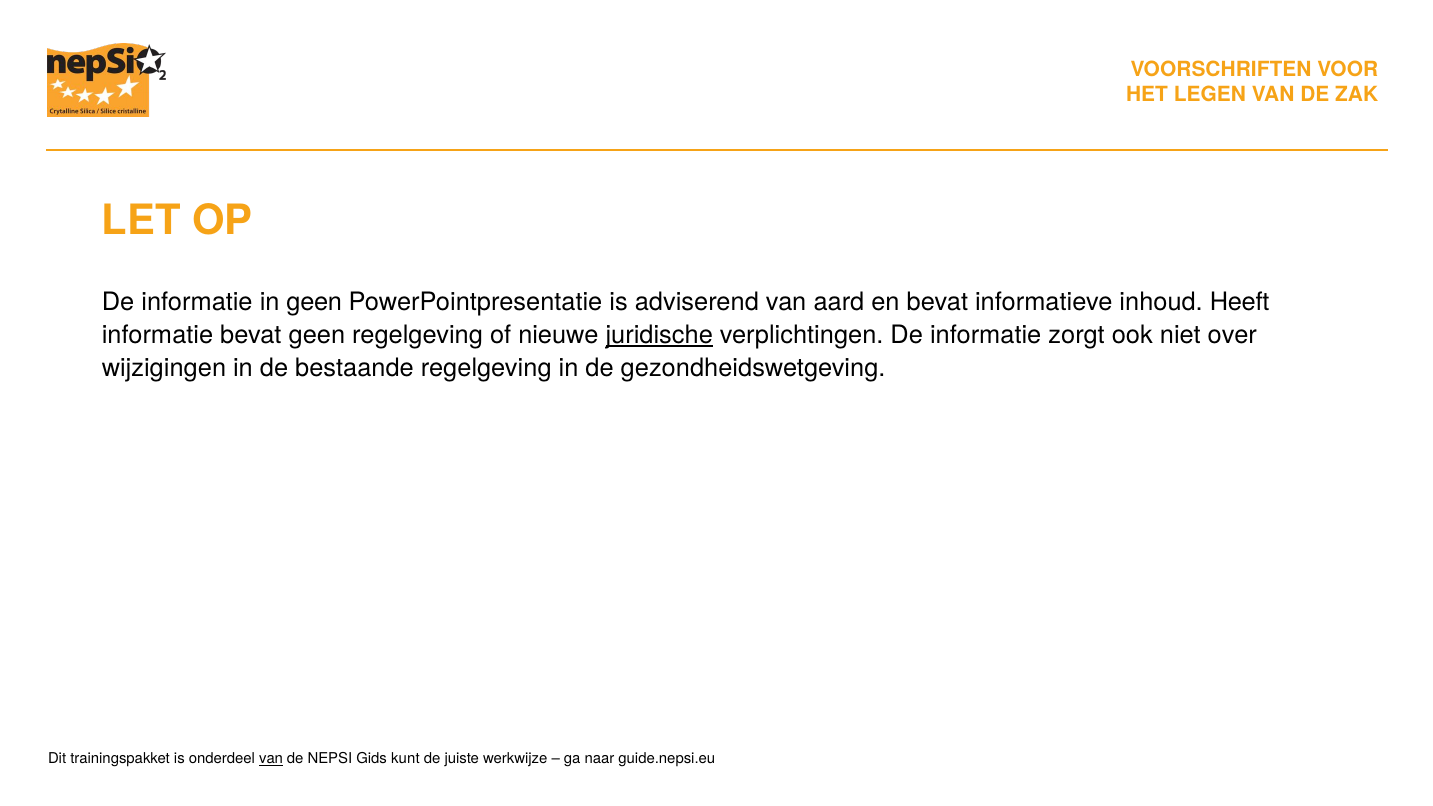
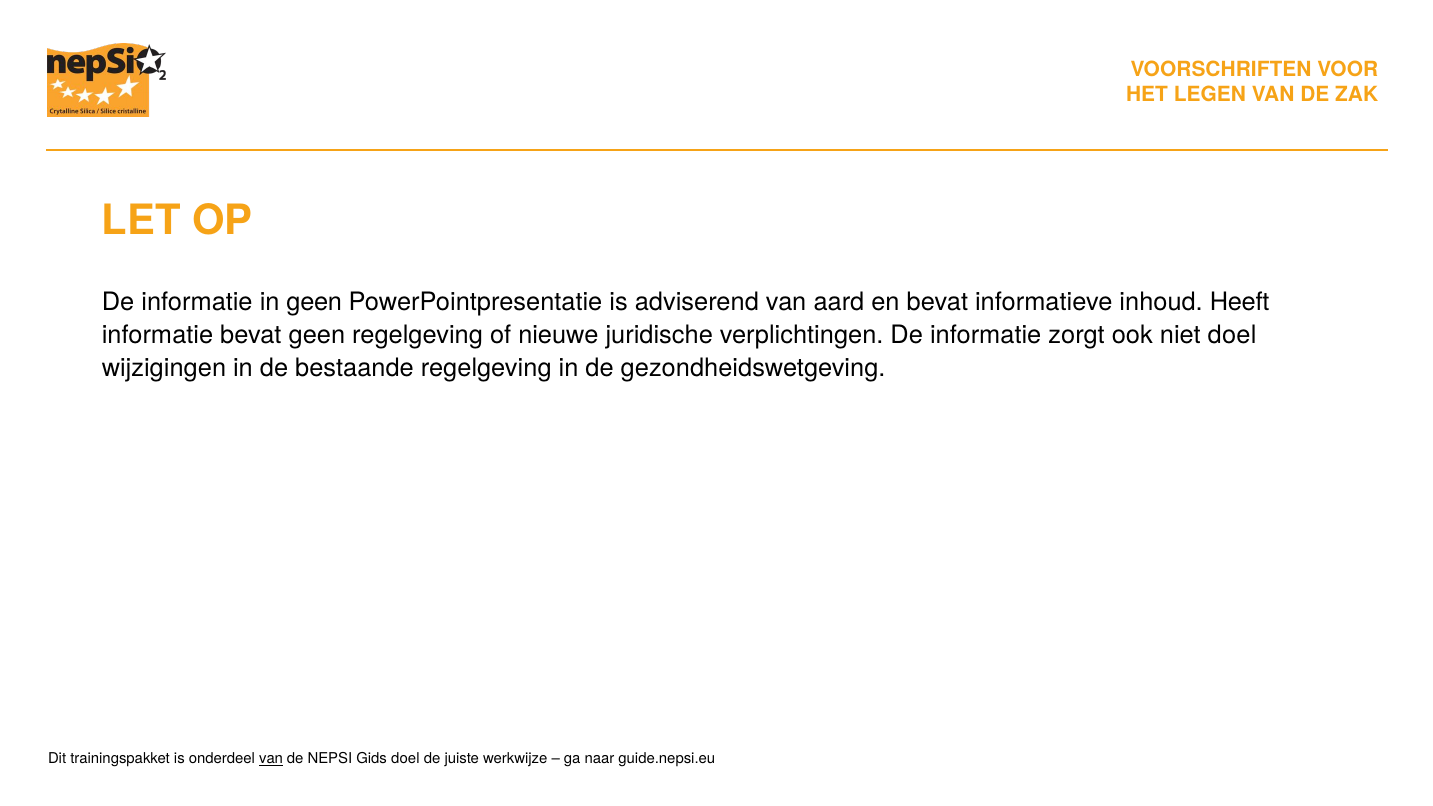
juridische underline: present -> none (659, 335)
niet over: over -> doel (1232, 335)
kunt: kunt -> doel (405, 759)
